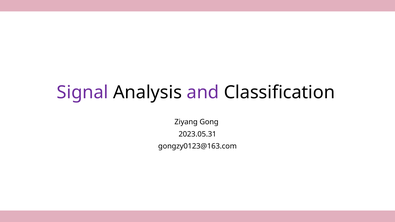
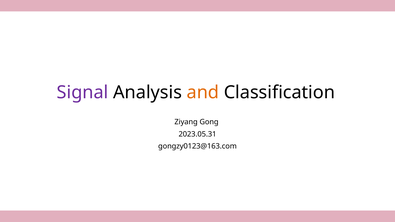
and colour: purple -> orange (203, 92)
